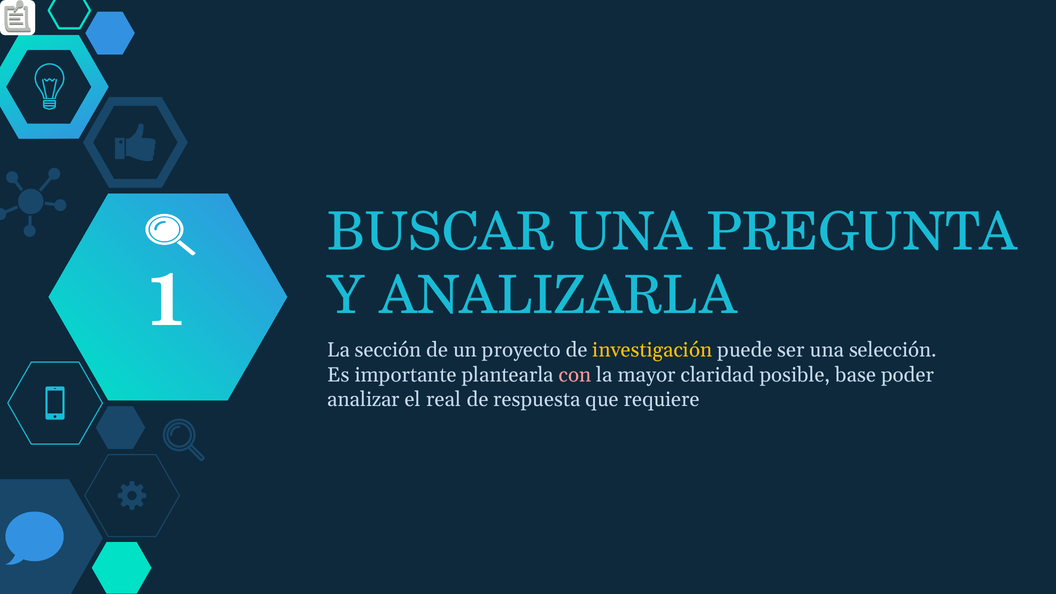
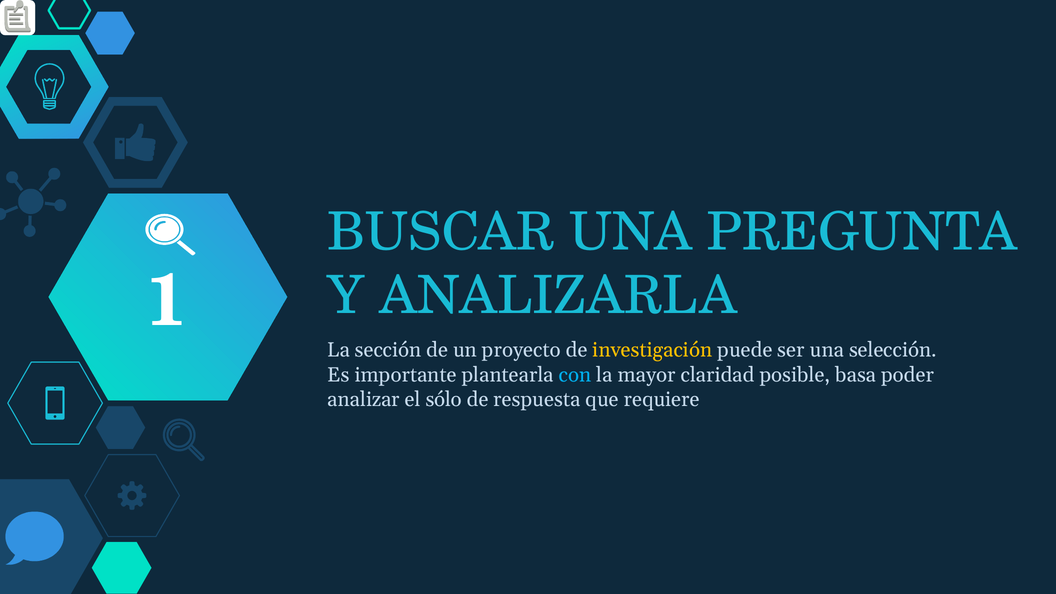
con colour: pink -> light blue (575, 375)
base: base -> basa (856, 375)
real: real -> sólo (444, 399)
